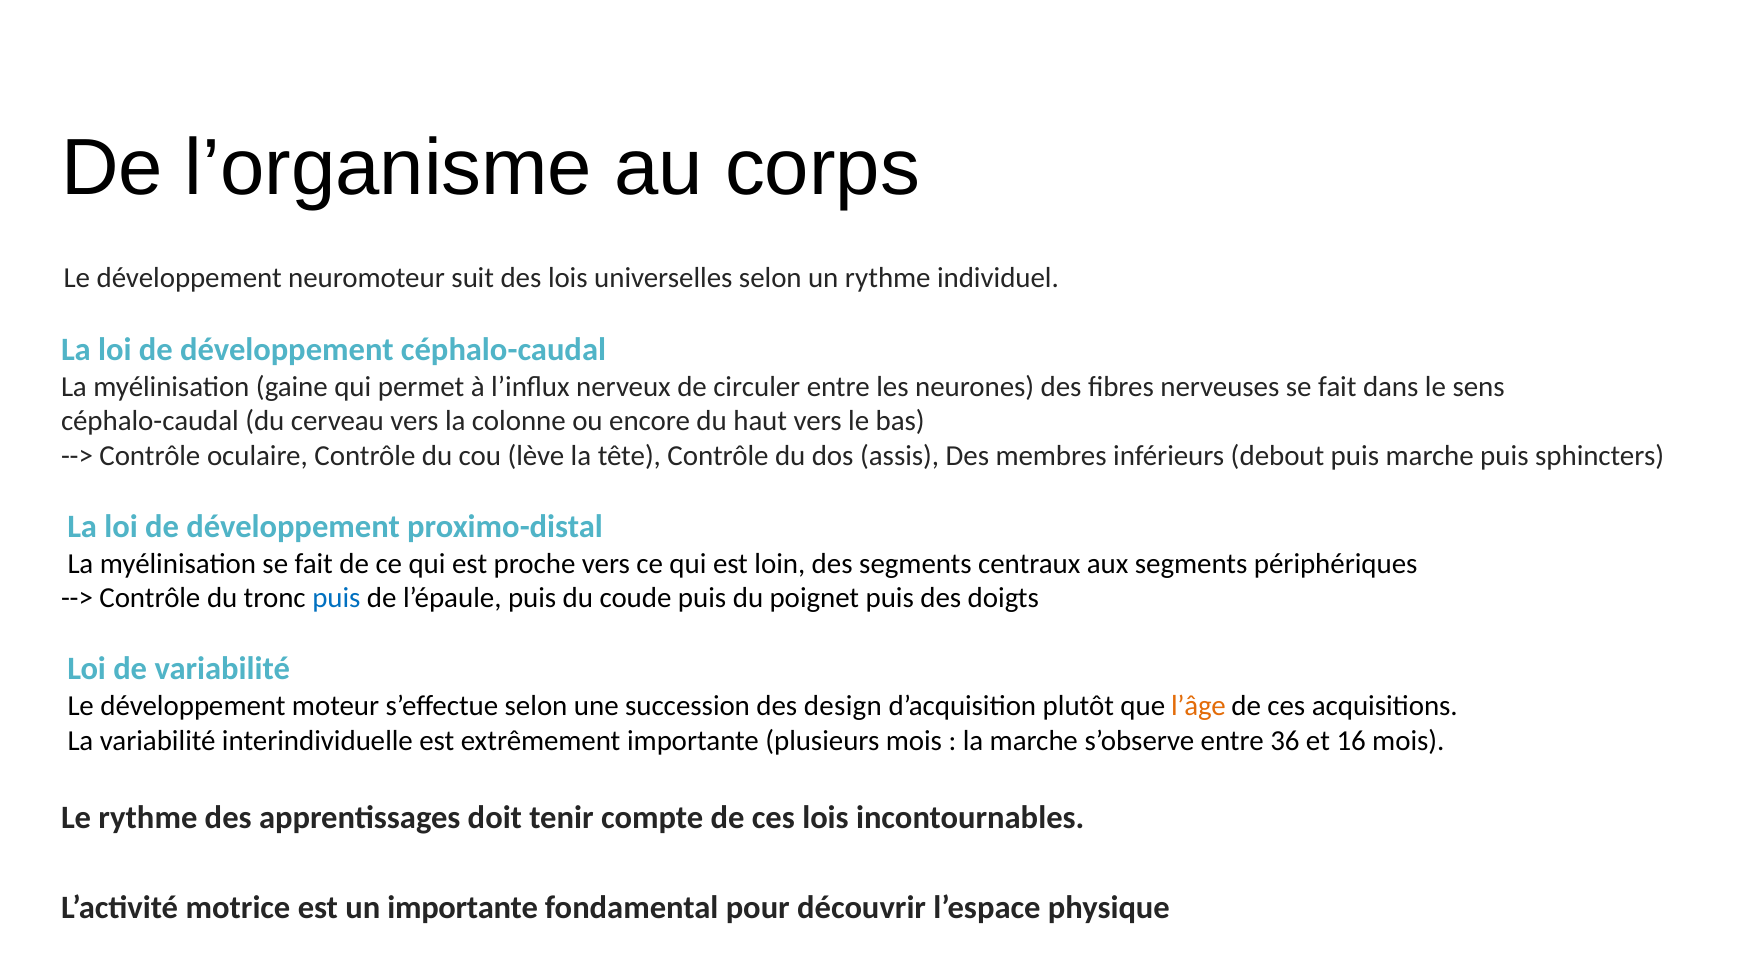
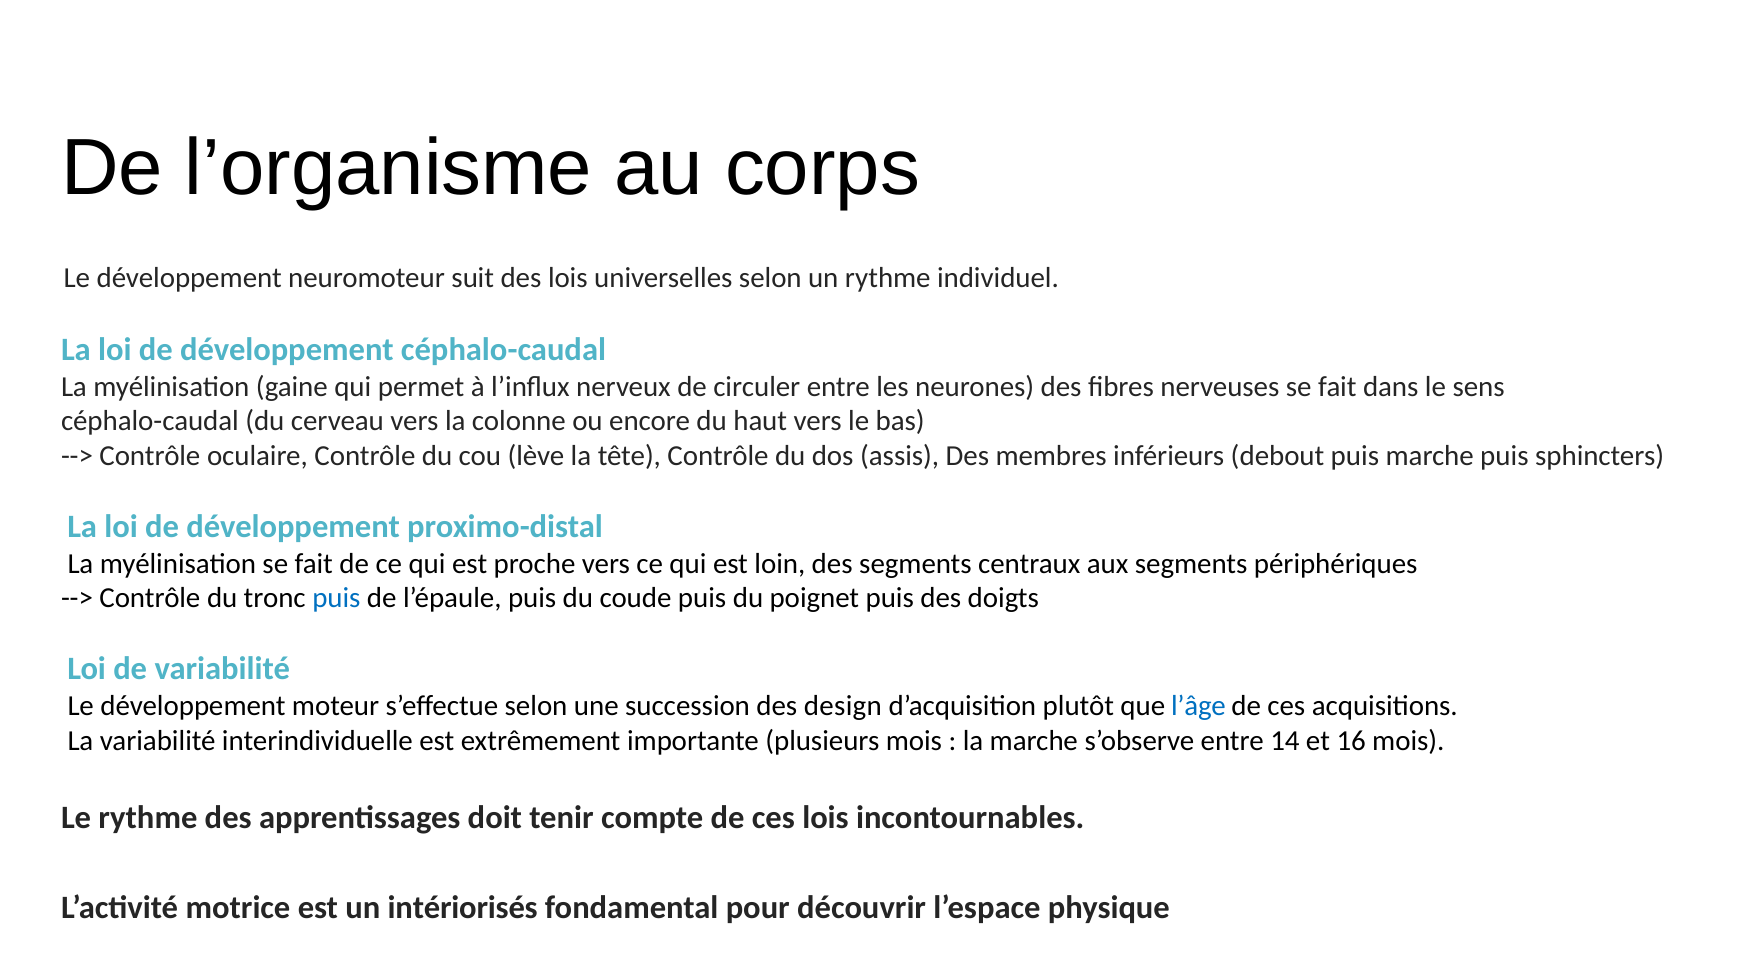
l’âge colour: orange -> blue (1198, 706)
36: 36 -> 14 (1285, 741)
un importante: importante -> intériorisés (463, 907)
